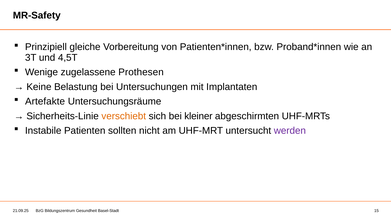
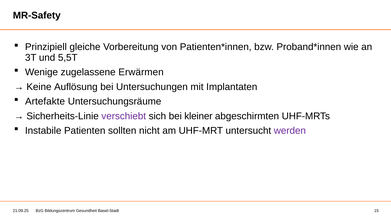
4,5T: 4,5T -> 5,5T (68, 58)
Prothesen: Prothesen -> Erwärmen (141, 72)
Belastung: Belastung -> Auflösung (76, 87)
verschiebt colour: orange -> purple (124, 116)
